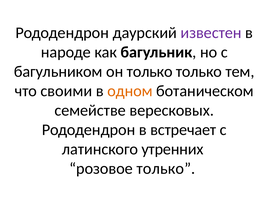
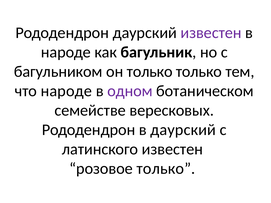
что своими: своими -> народе (66, 91)
одном colour: orange -> purple (130, 91)
в встречает: встречает -> даурский (183, 130)
латинского утренних: утренних -> известен (172, 149)
